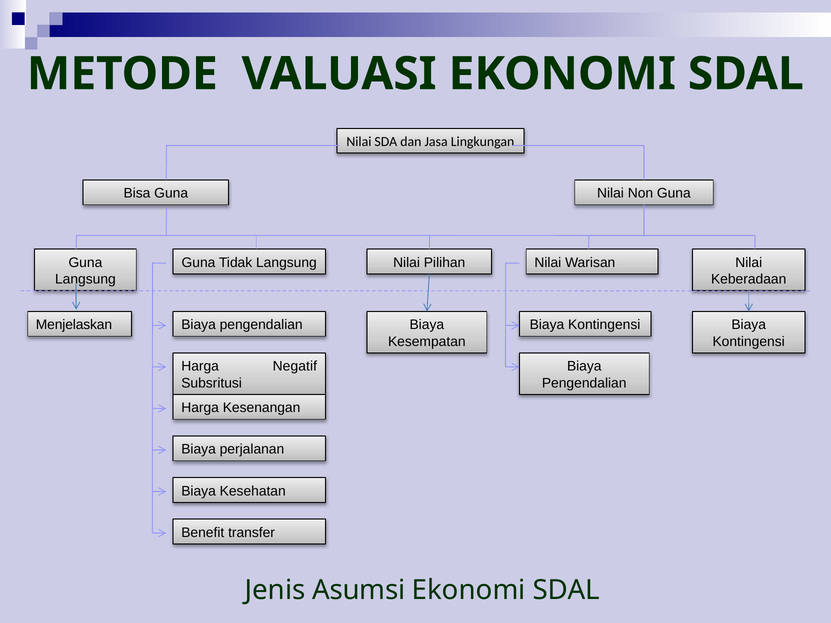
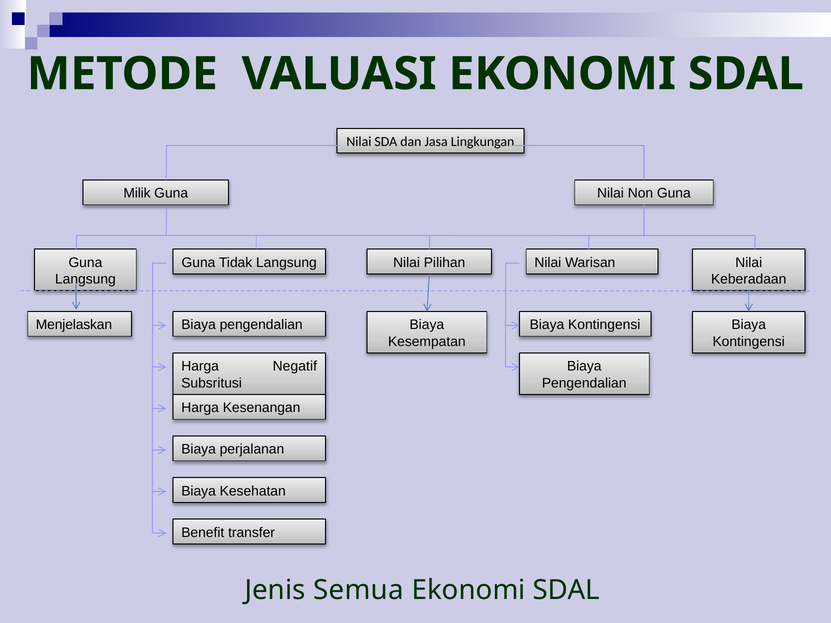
Bisa: Bisa -> Milik (137, 193)
Asumsi: Asumsi -> Semua (358, 590)
